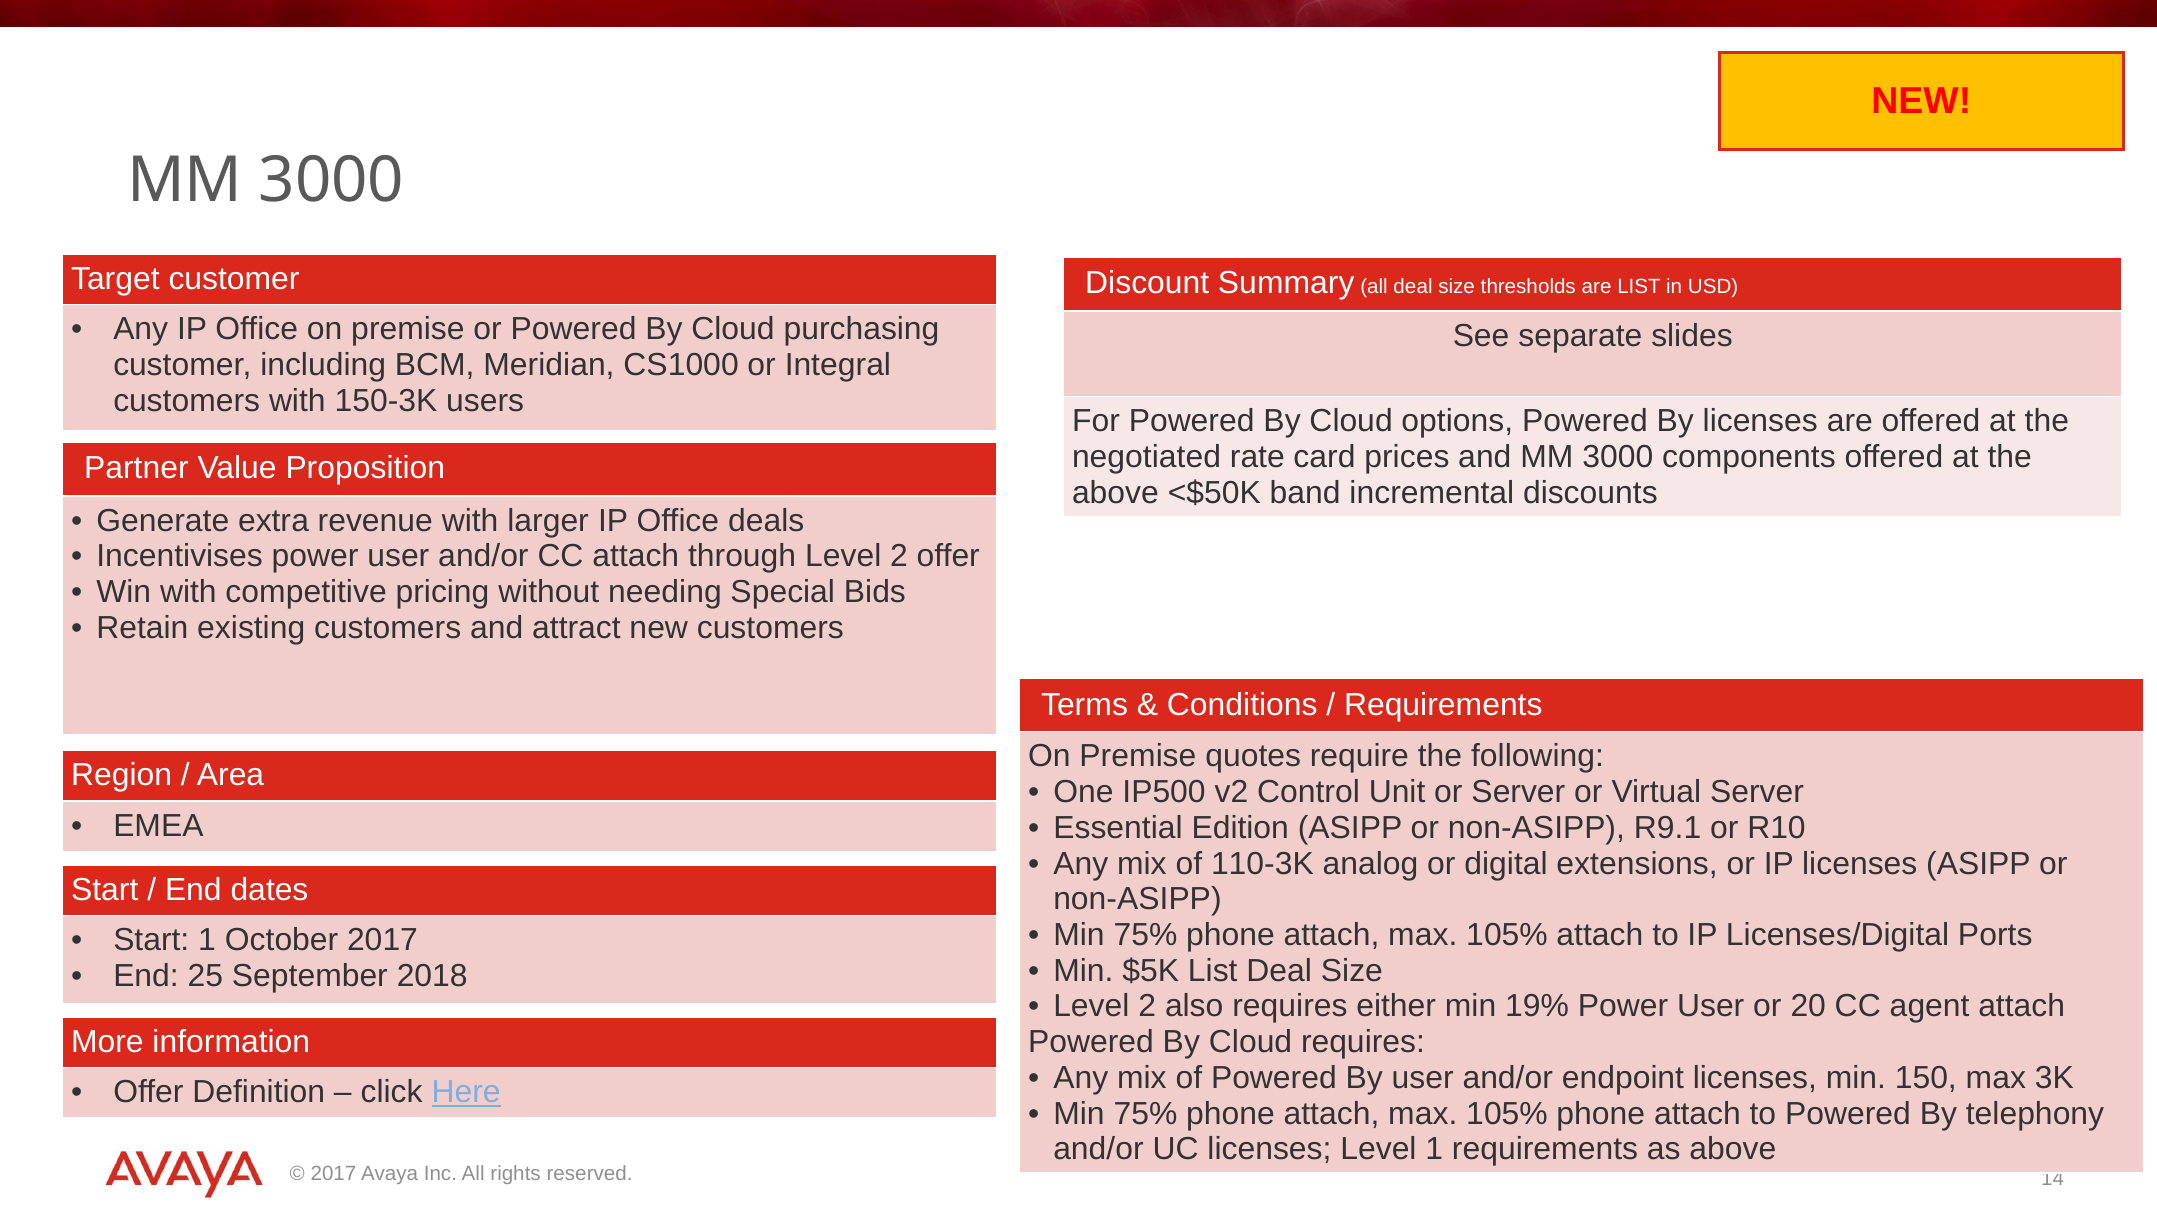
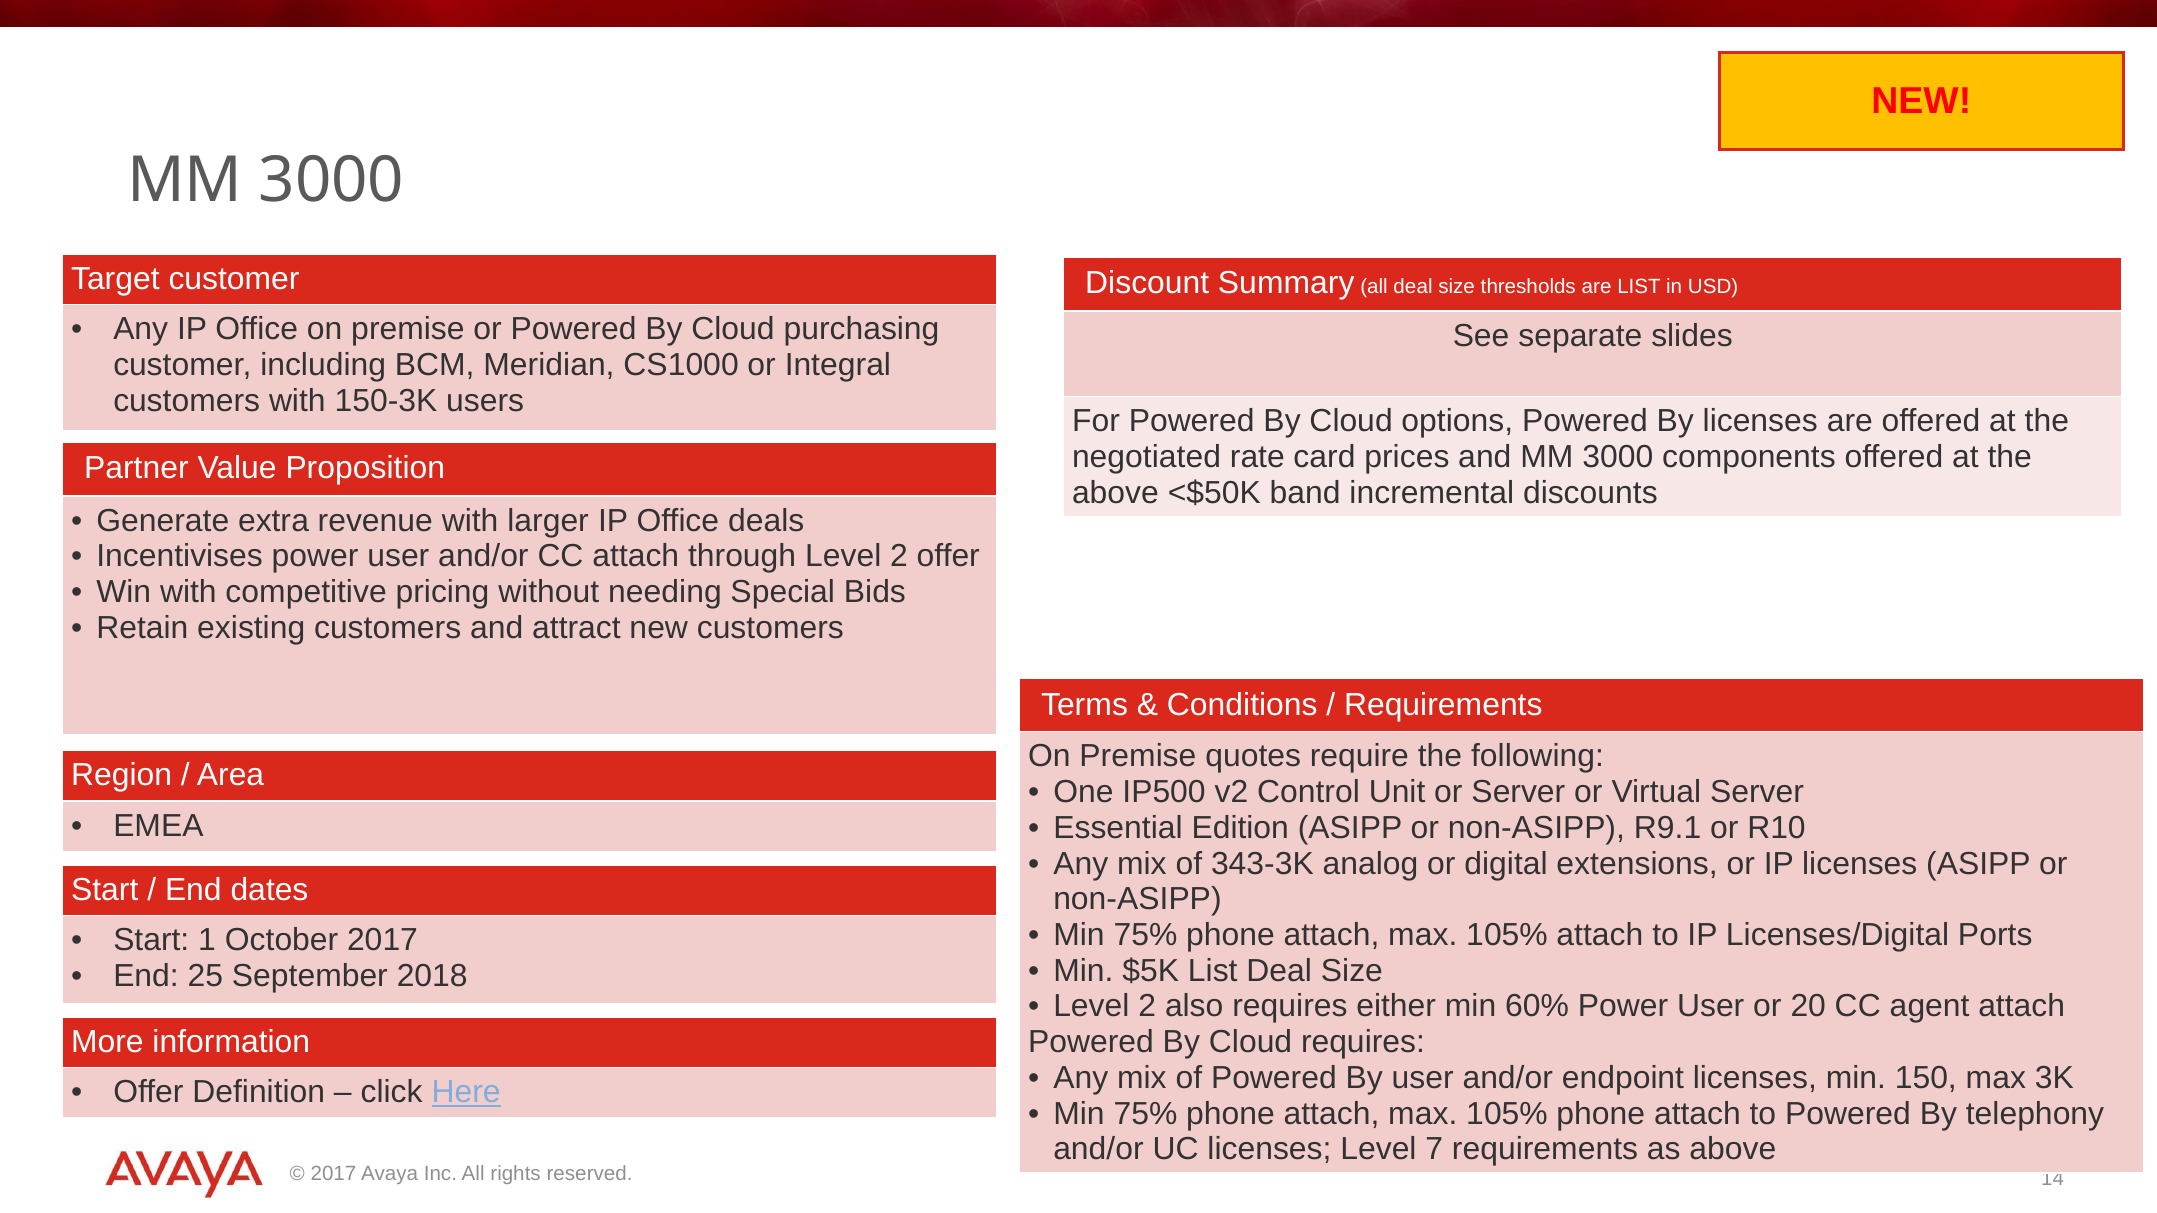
110-3K: 110-3K -> 343-3K (1262, 864)
19%: 19% -> 60% (1537, 1007)
Level 1: 1 -> 7 (1434, 1150)
